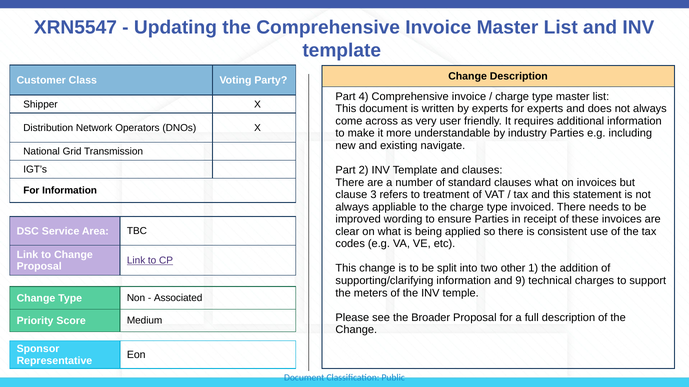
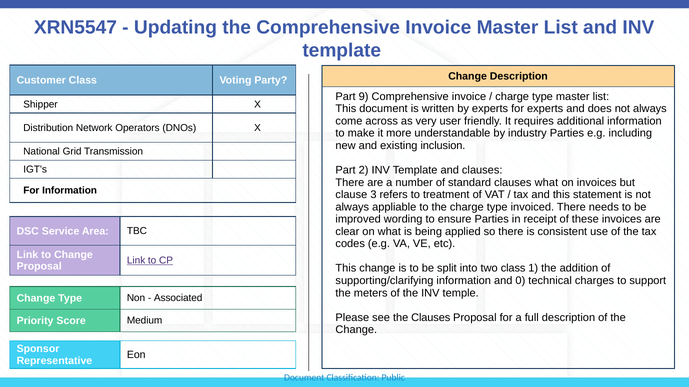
4: 4 -> 9 (364, 97)
navigate: navigate -> inclusion (443, 146)
two other: other -> class (513, 269)
9: 9 -> 0 (520, 281)
the Broader: Broader -> Clauses (431, 318)
